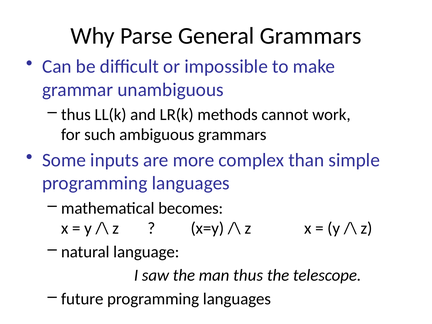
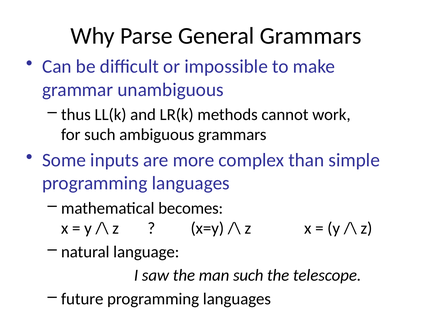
man thus: thus -> such (248, 275)
